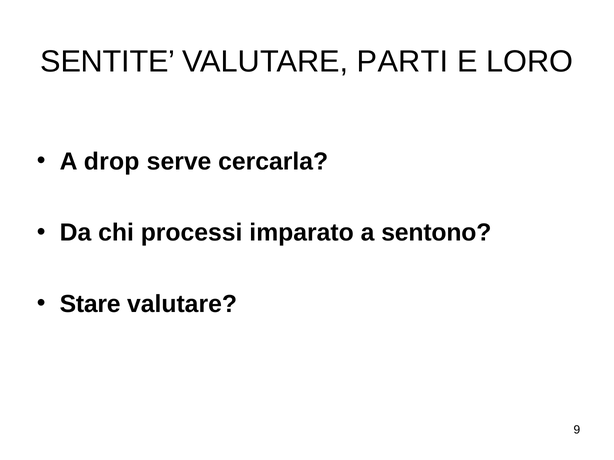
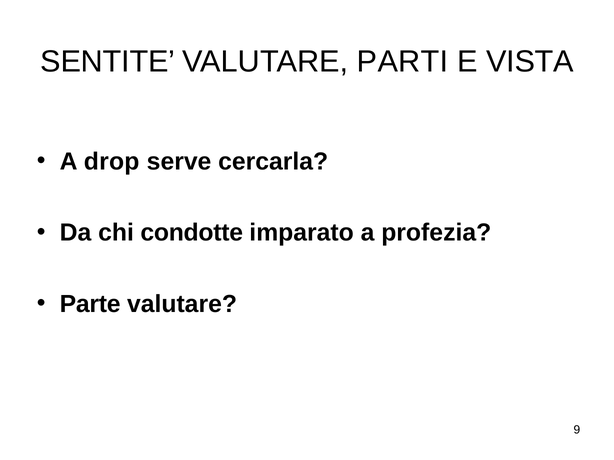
LORO: LORO -> VISTA (530, 62)
processi: processi -> condotte (192, 233)
sentono: sentono -> profezia (436, 233)
Stare: Stare -> Parte (90, 304)
